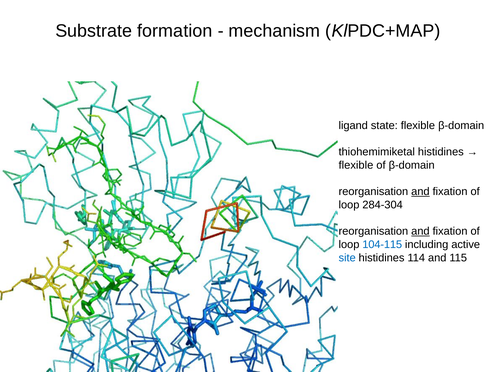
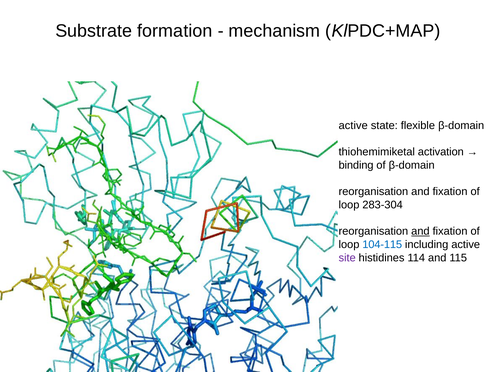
ligand: ligand -> active (353, 126)
thiohemimiketal histidines: histidines -> activation (441, 152)
flexible: flexible -> binding (356, 165)
and underline: present -> none (420, 192)
284-304: 284-304 -> 283-304 (383, 205)
site colour: blue -> purple (347, 258)
